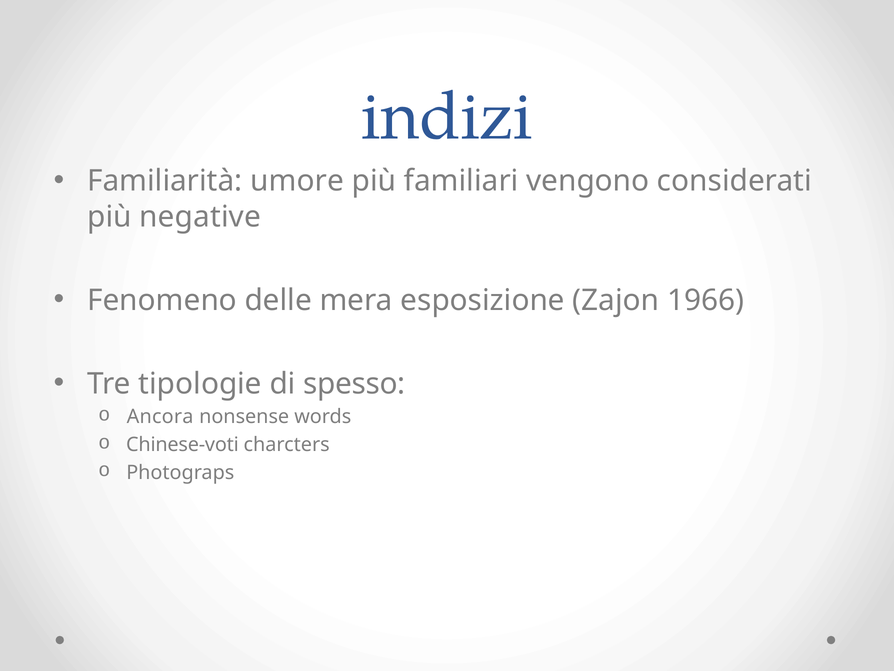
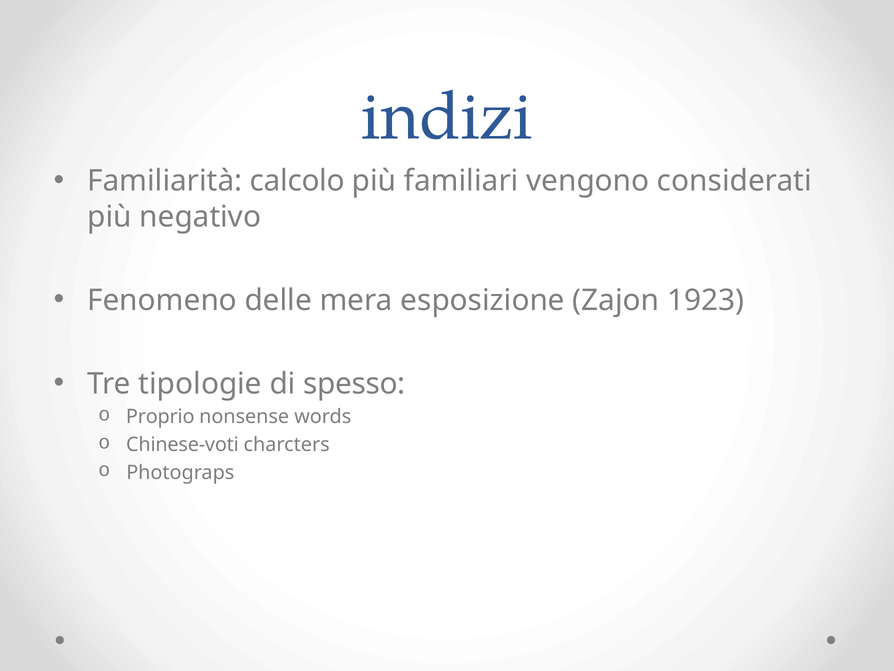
umore: umore -> calcolo (297, 181)
negative: negative -> negativo (200, 217)
1966: 1966 -> 1923 (706, 300)
Ancora: Ancora -> Proprio (160, 417)
